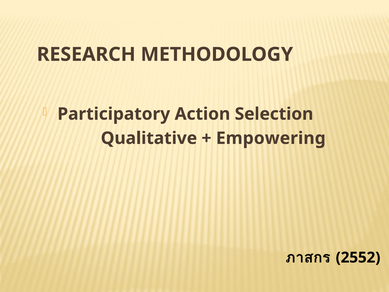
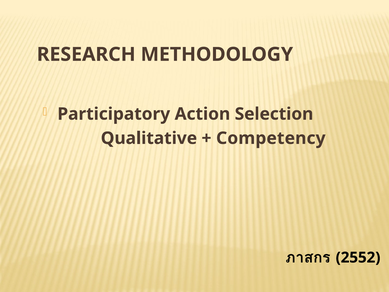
Empowering: Empowering -> Competency (271, 138)
